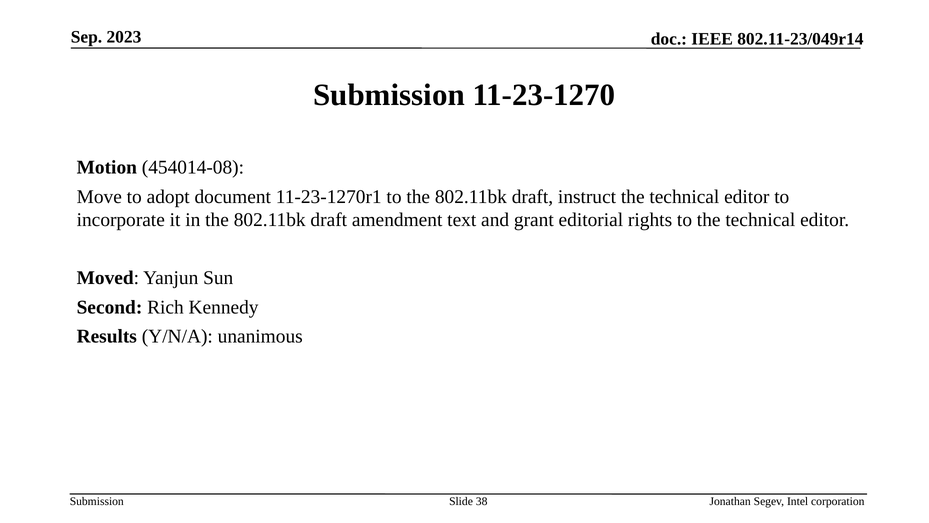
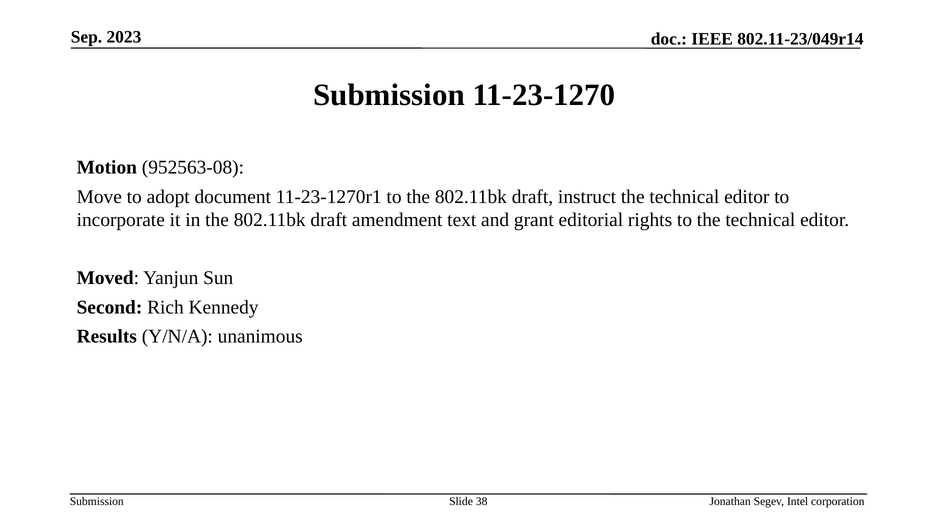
454014-08: 454014-08 -> 952563-08 (193, 167)
